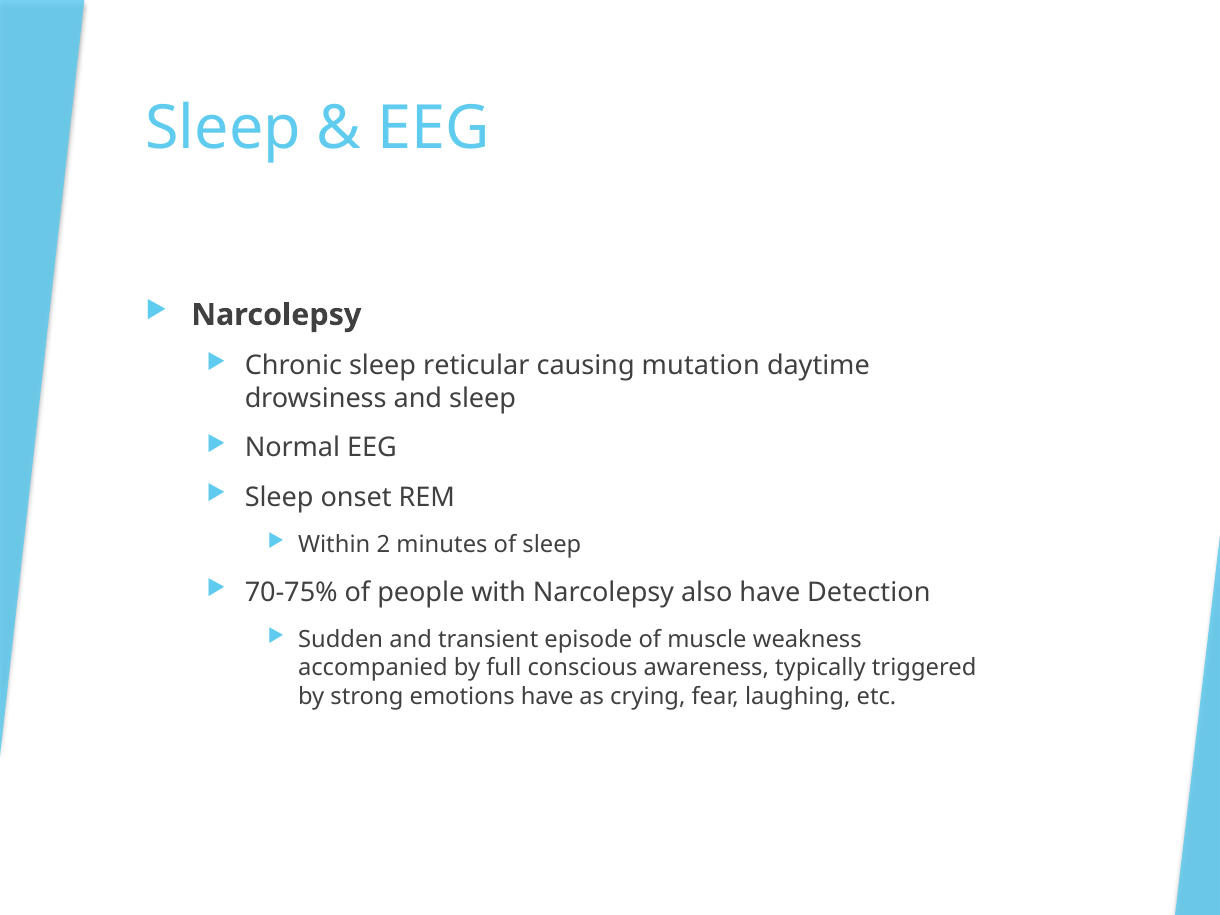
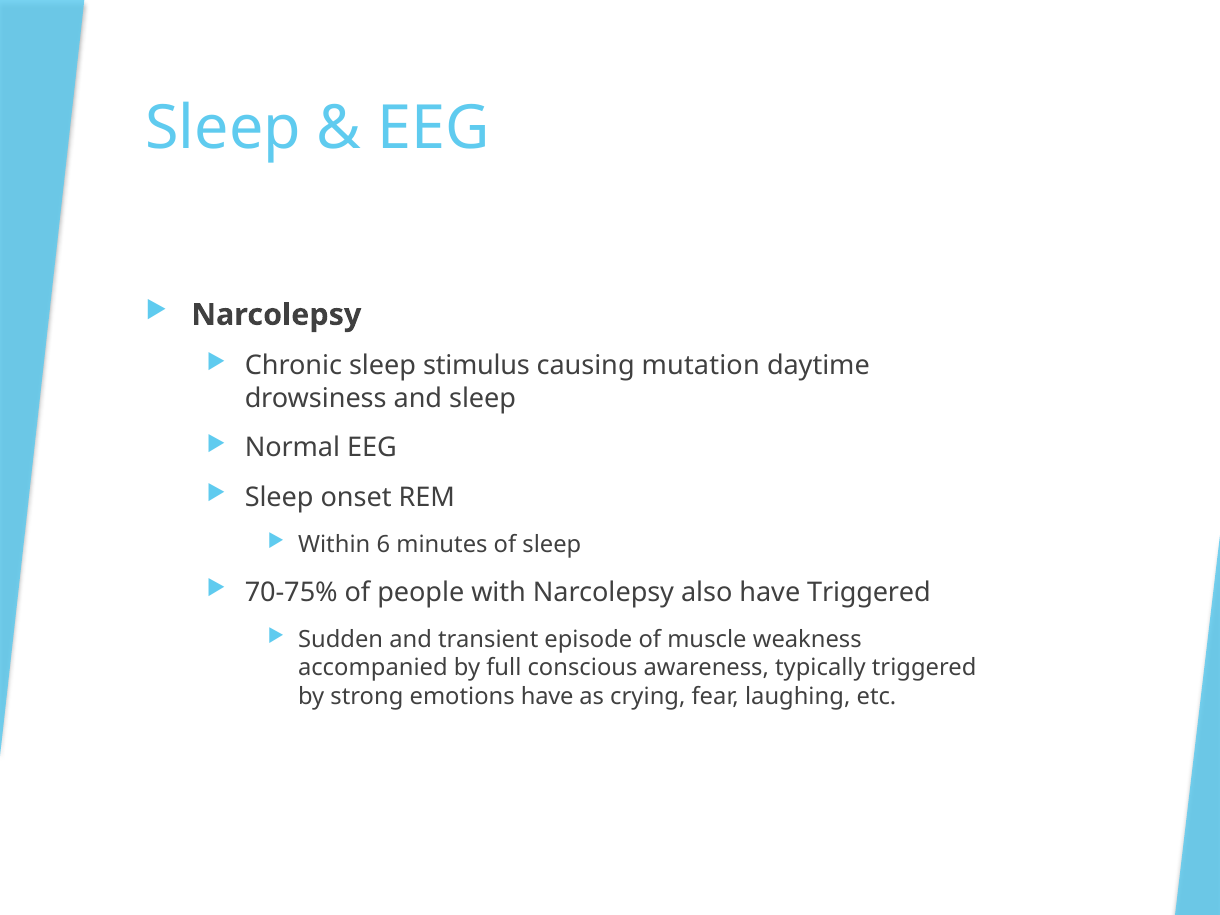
reticular: reticular -> stimulus (476, 366)
2: 2 -> 6 (383, 545)
have Detection: Detection -> Triggered (869, 592)
